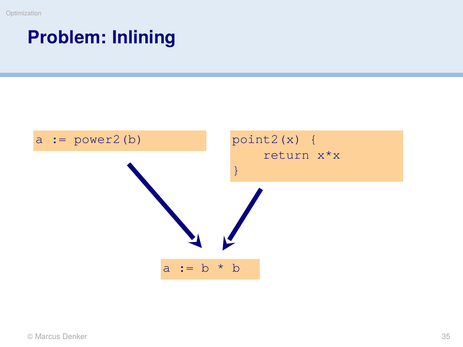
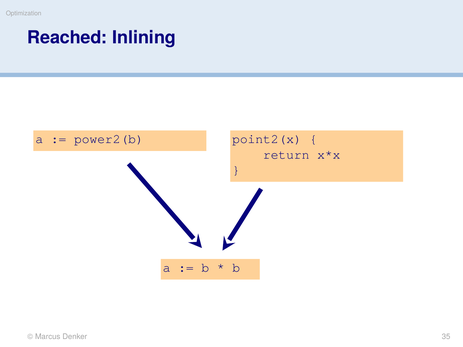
Problem: Problem -> Reached (67, 38)
